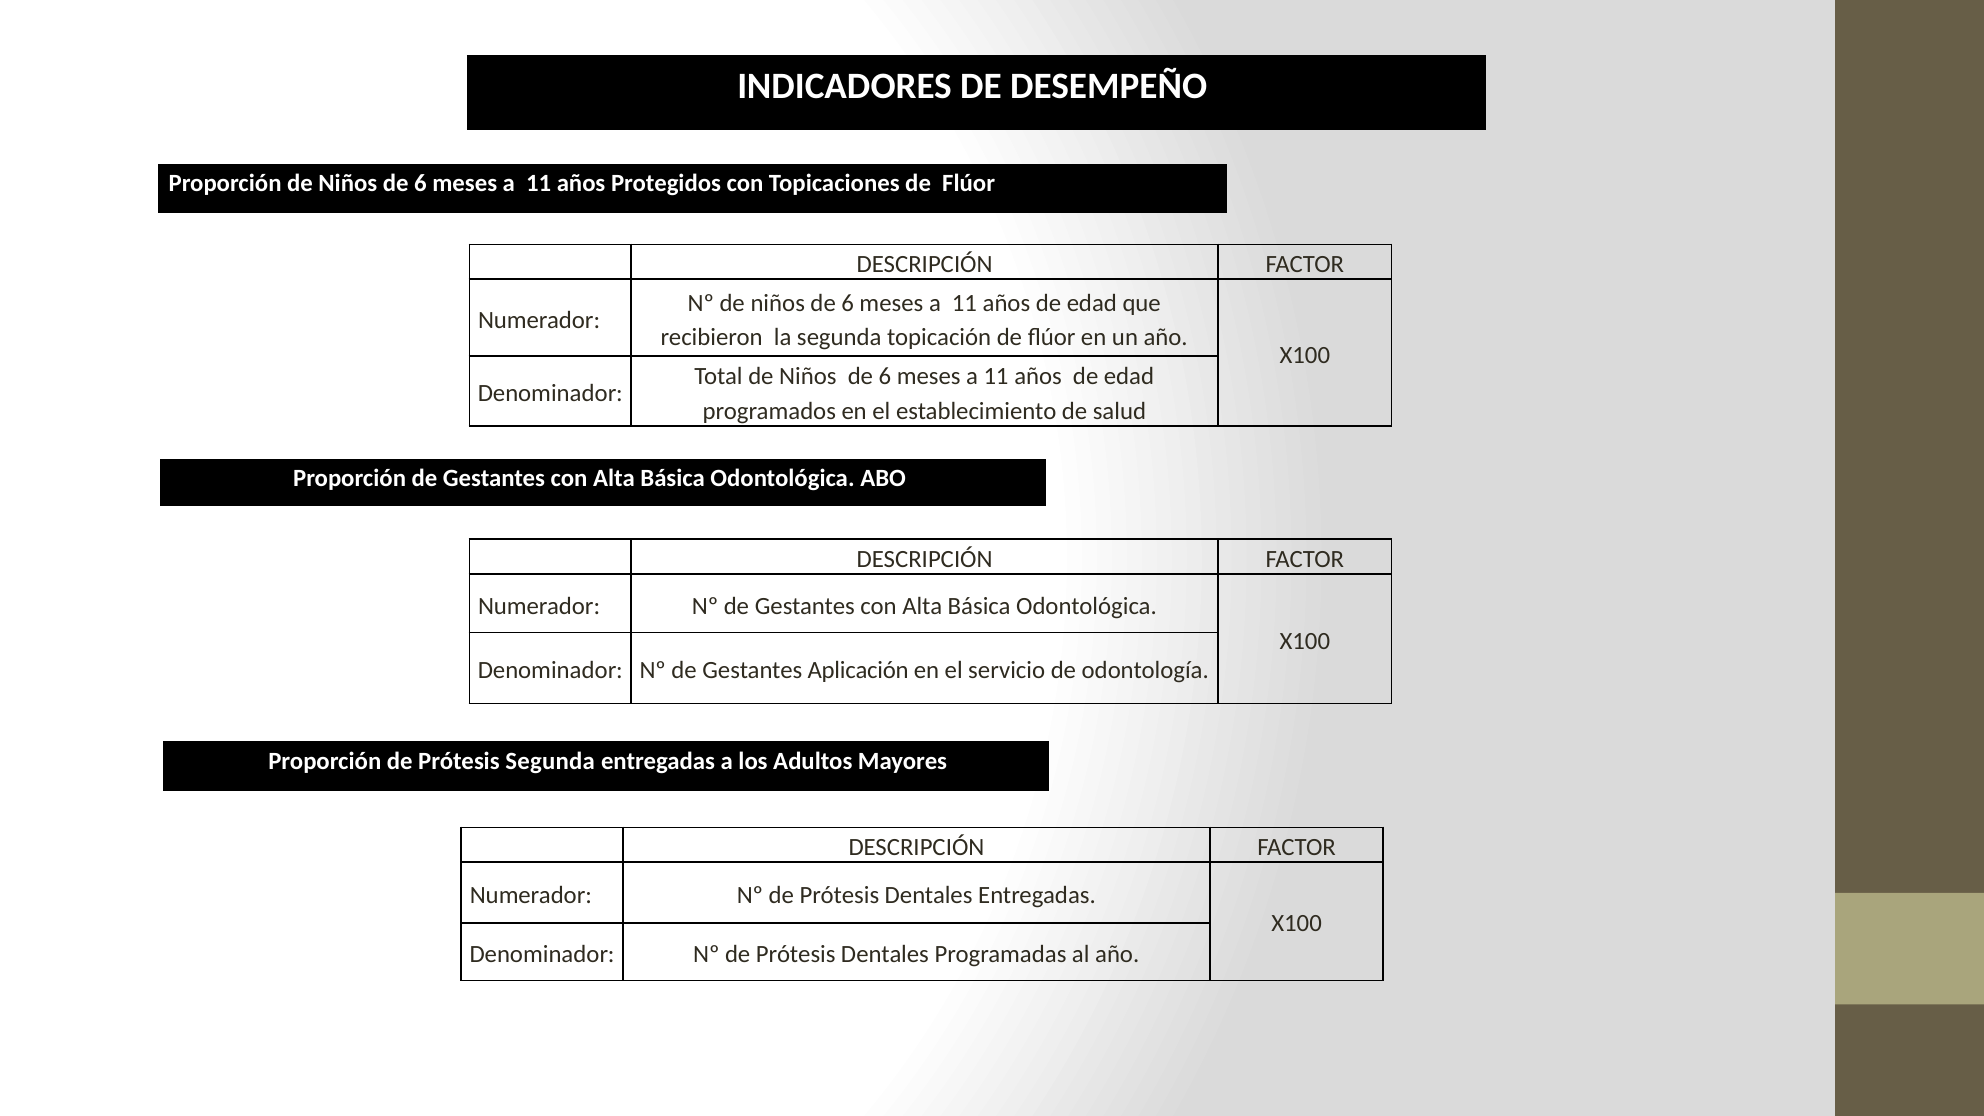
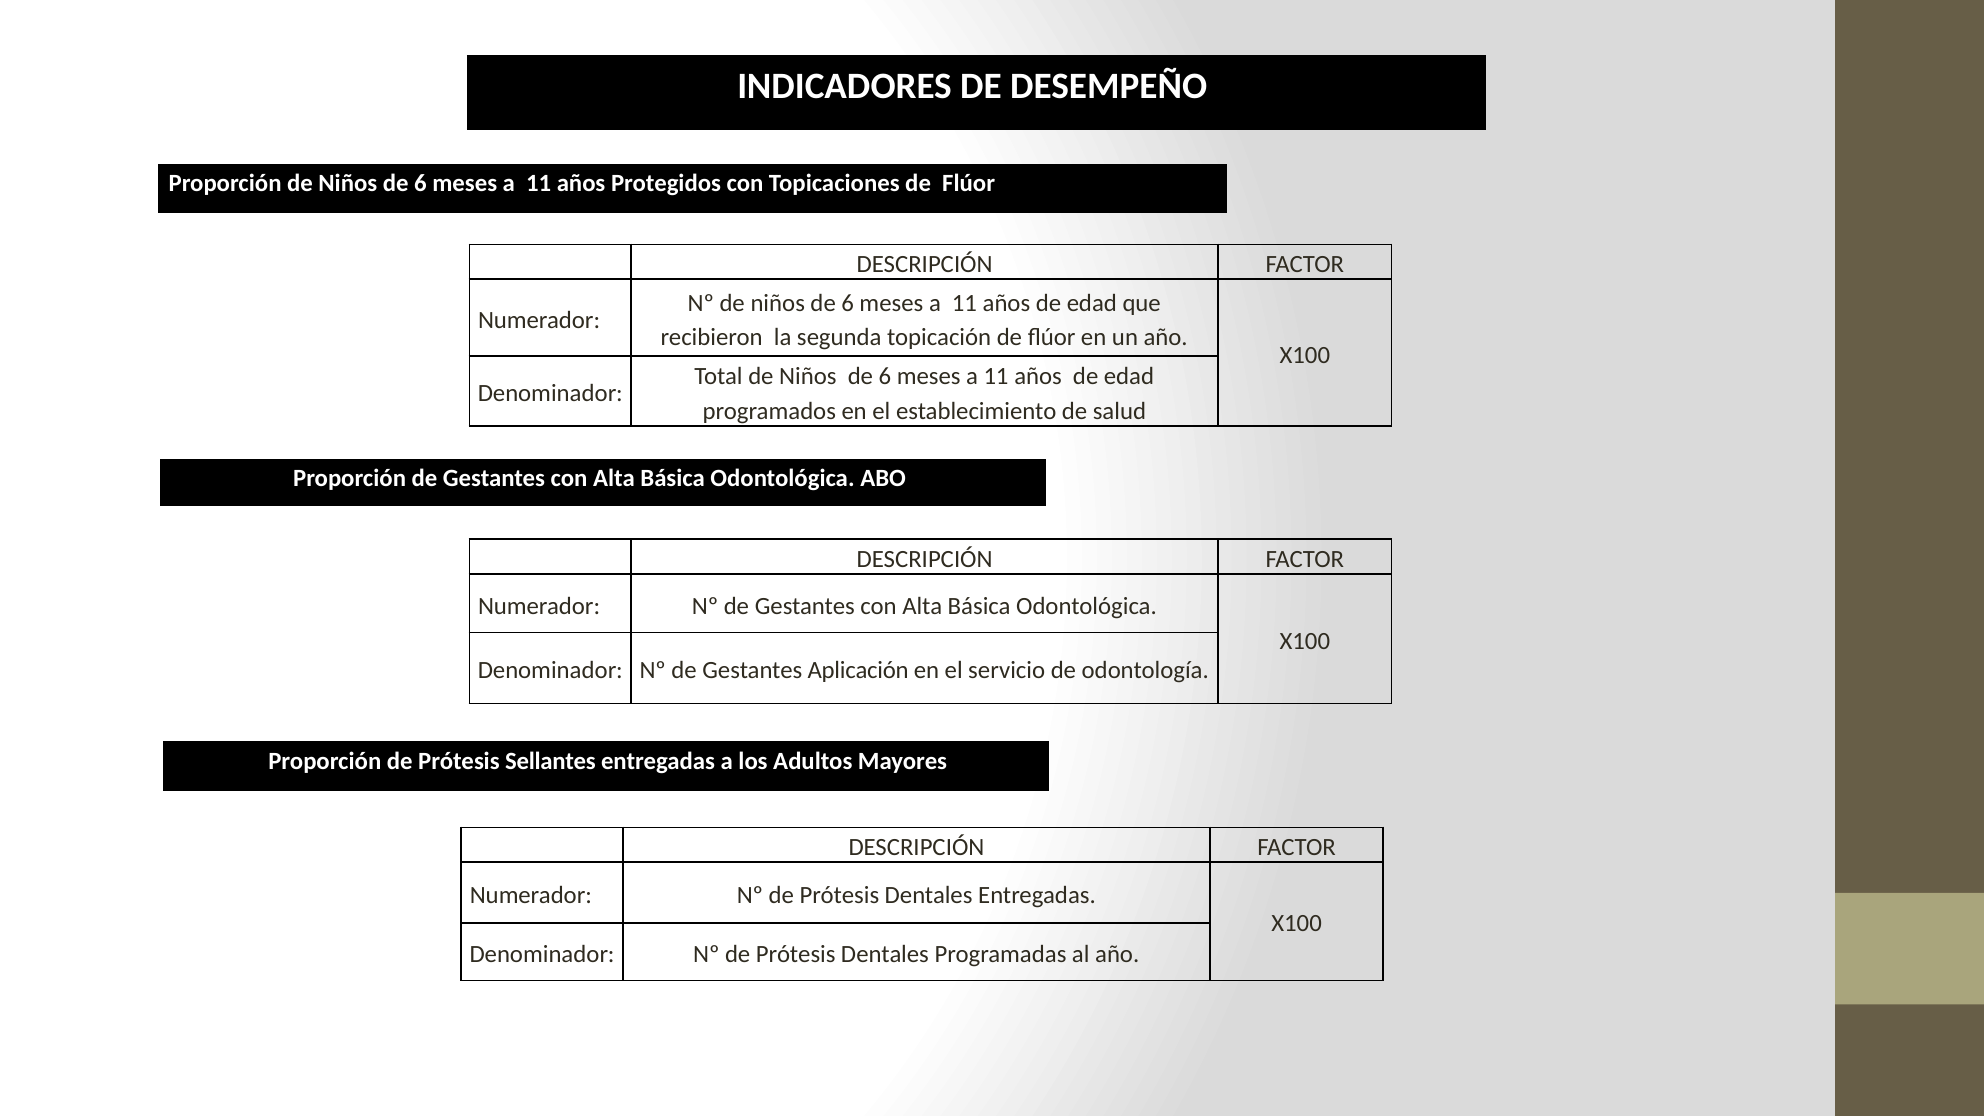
Prótesis Segunda: Segunda -> Sellantes (550, 761)
